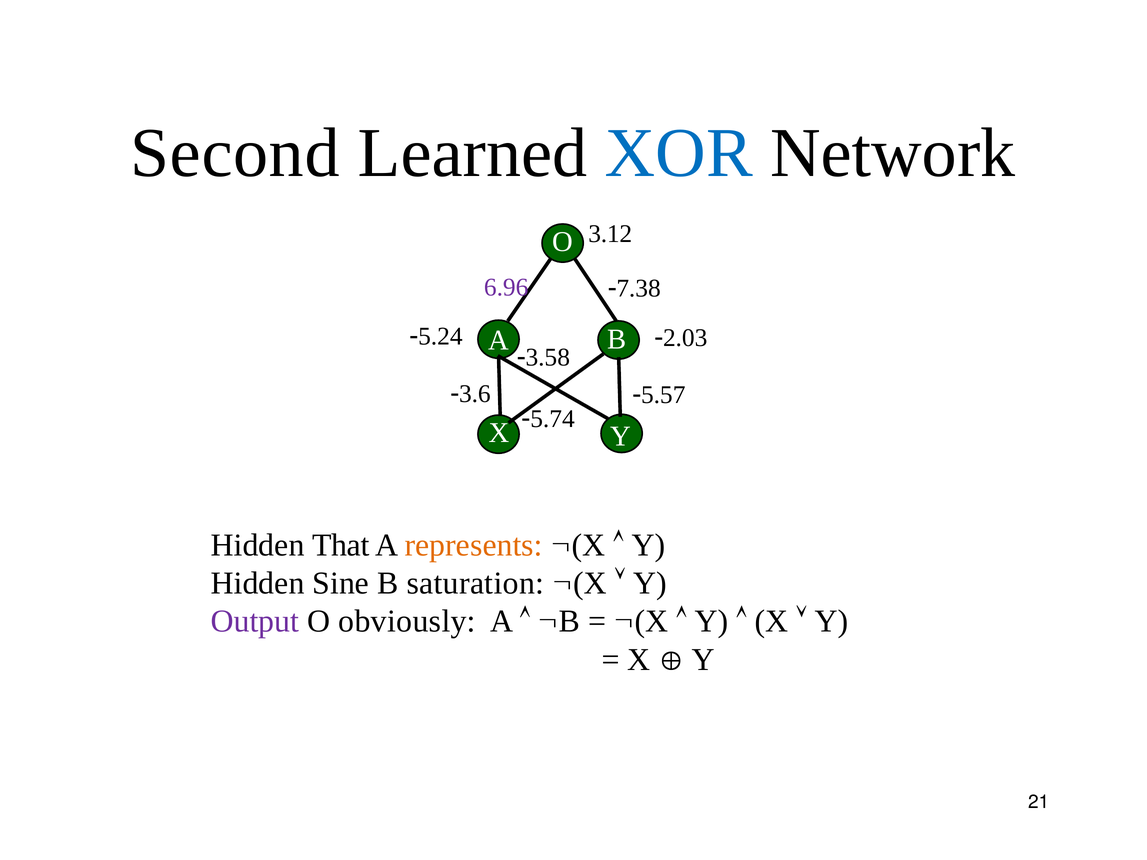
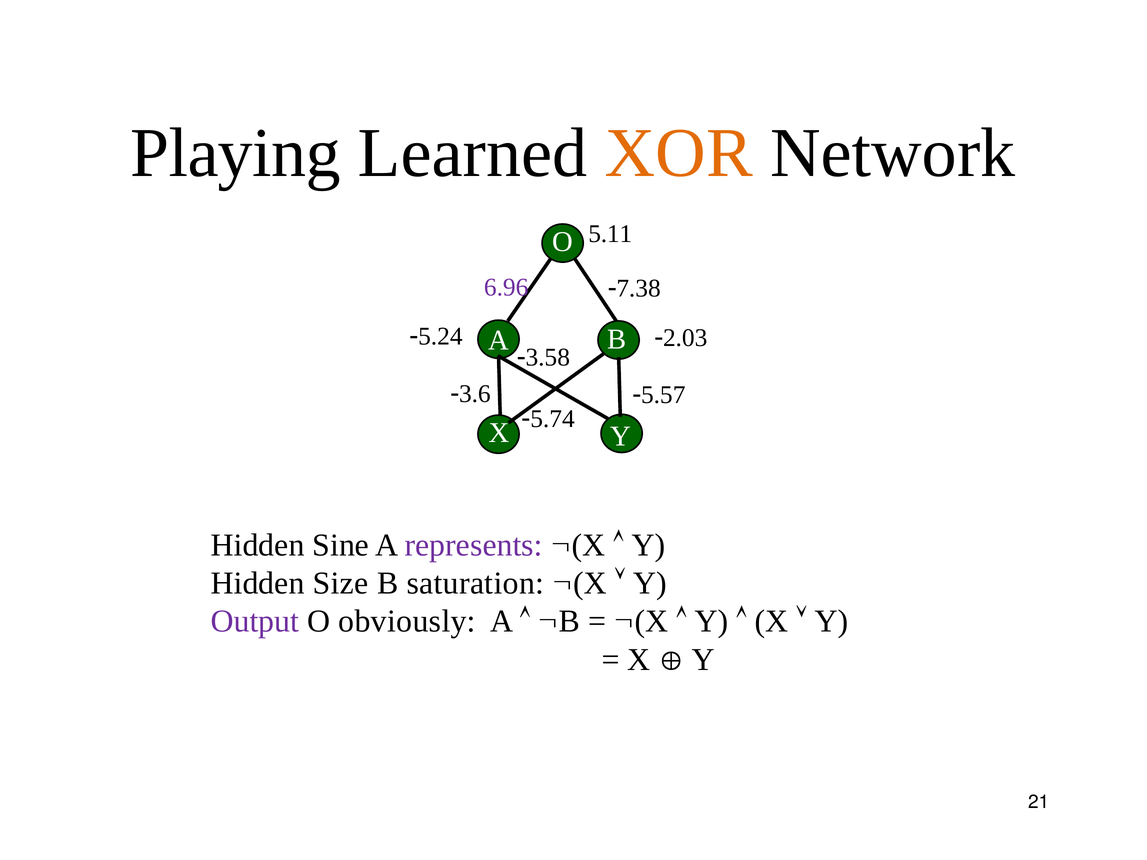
Second: Second -> Playing (236, 153)
XOR colour: blue -> orange (679, 153)
3.12: 3.12 -> 5.11 (610, 234)
That: That -> Sine (341, 545)
represents colour: orange -> purple (474, 545)
Sine: Sine -> Size (341, 583)
